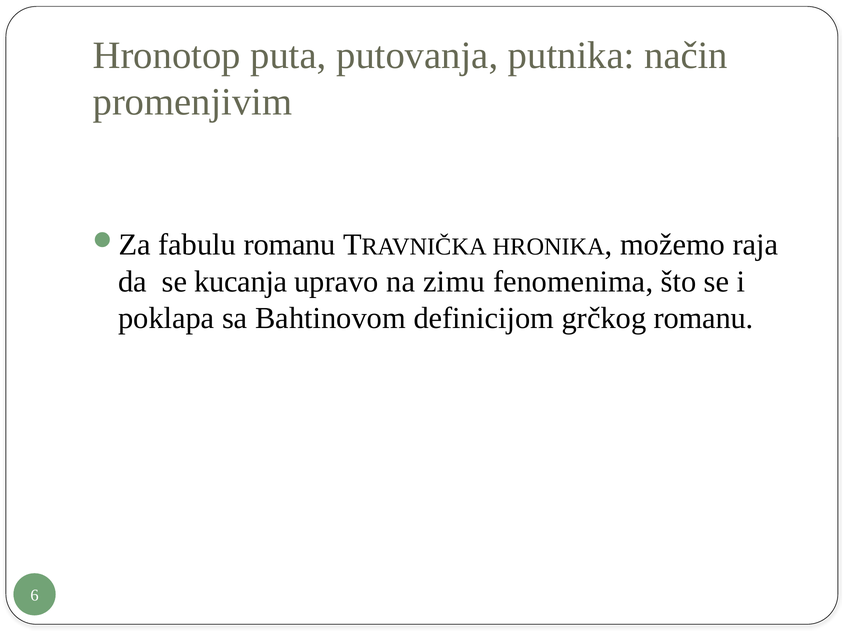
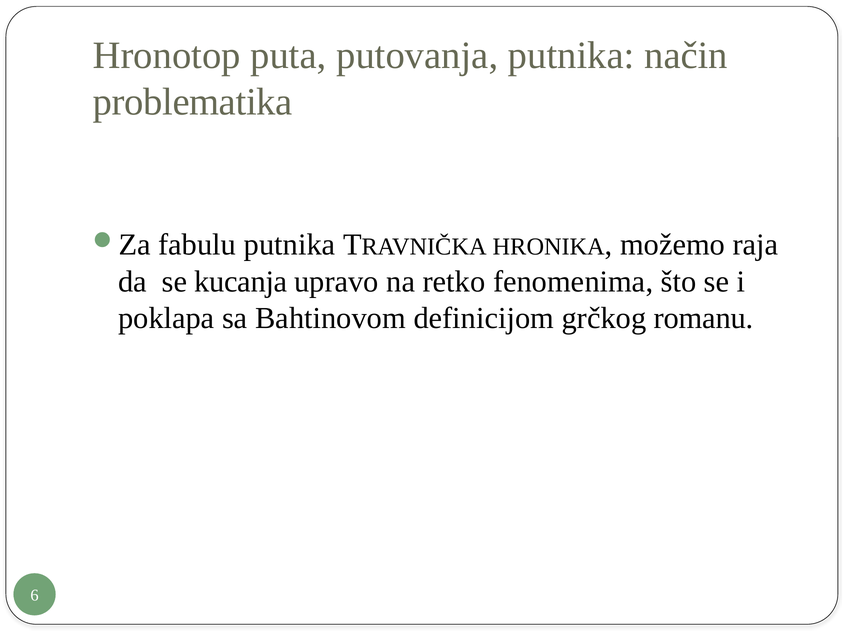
promenjivim: promenjivim -> problematika (193, 102)
fabulu romanu: romanu -> putnika (290, 245)
zimu: zimu -> retko (454, 281)
